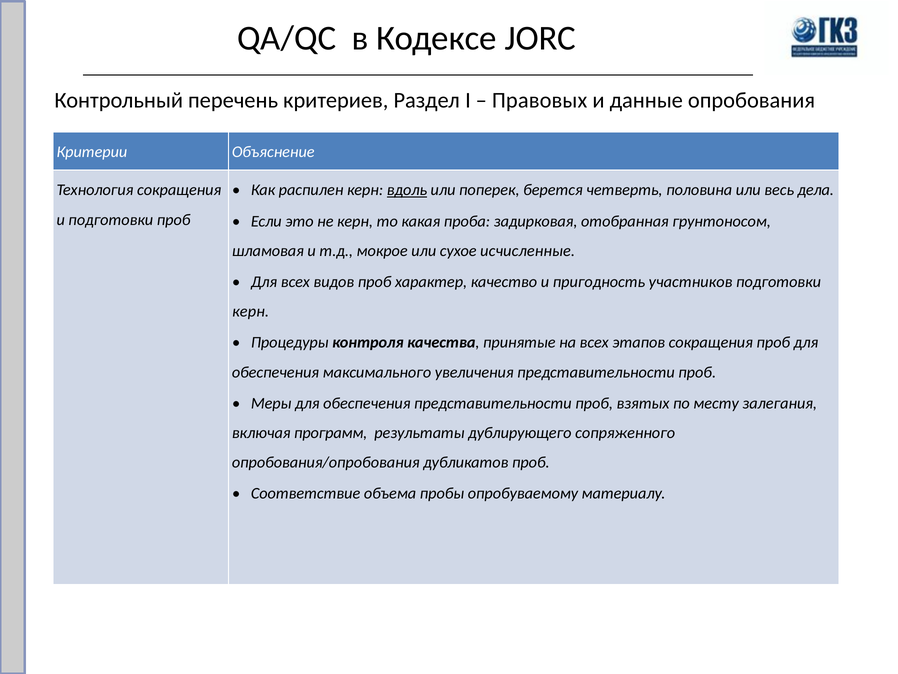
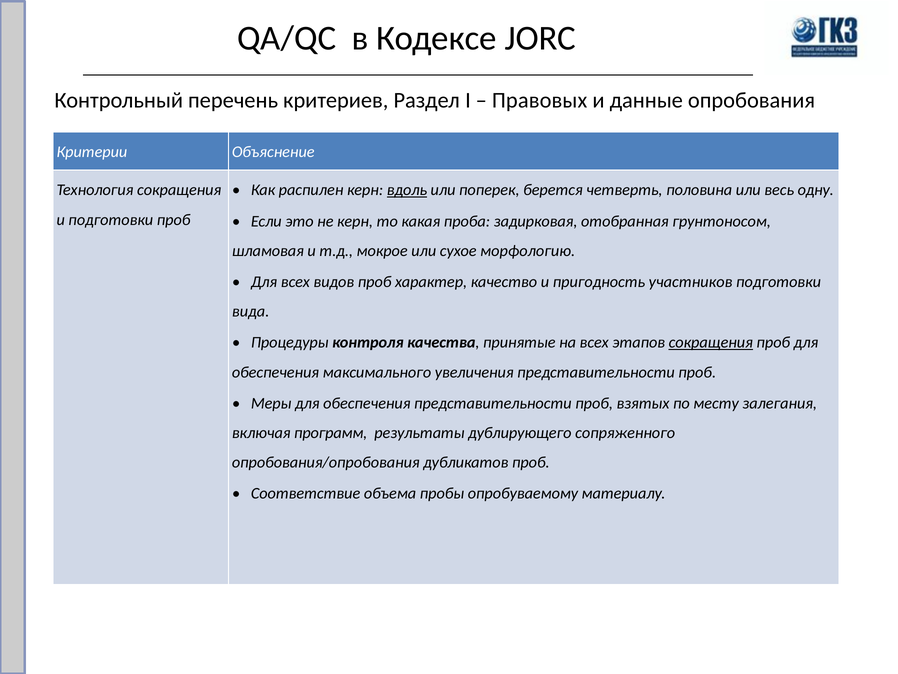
дела: дела -> одну (816, 190)
исчисленные: исчисленные -> морфологию (528, 251)
керн: керн -> вида (251, 311)
сокращения underline: none -> present (711, 342)
